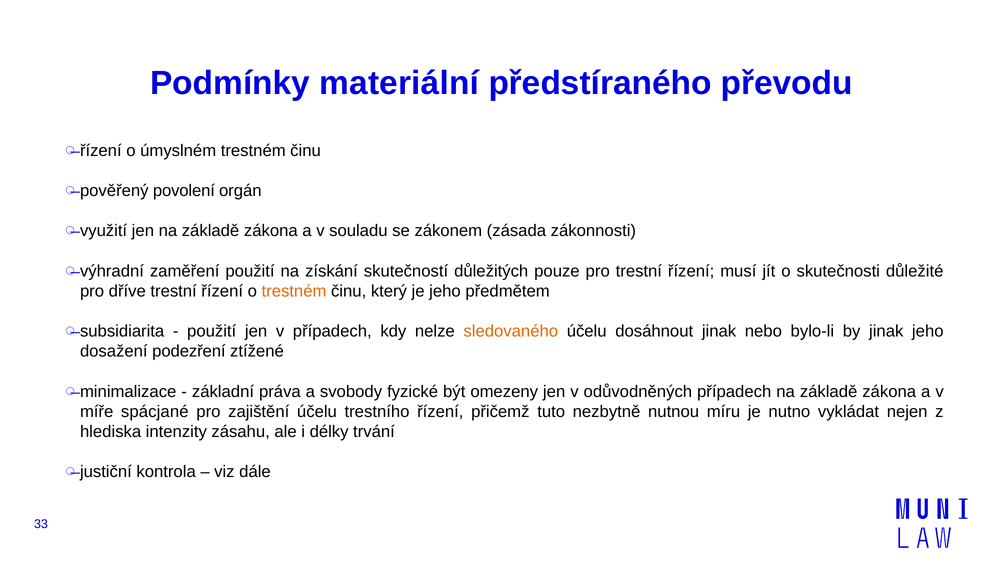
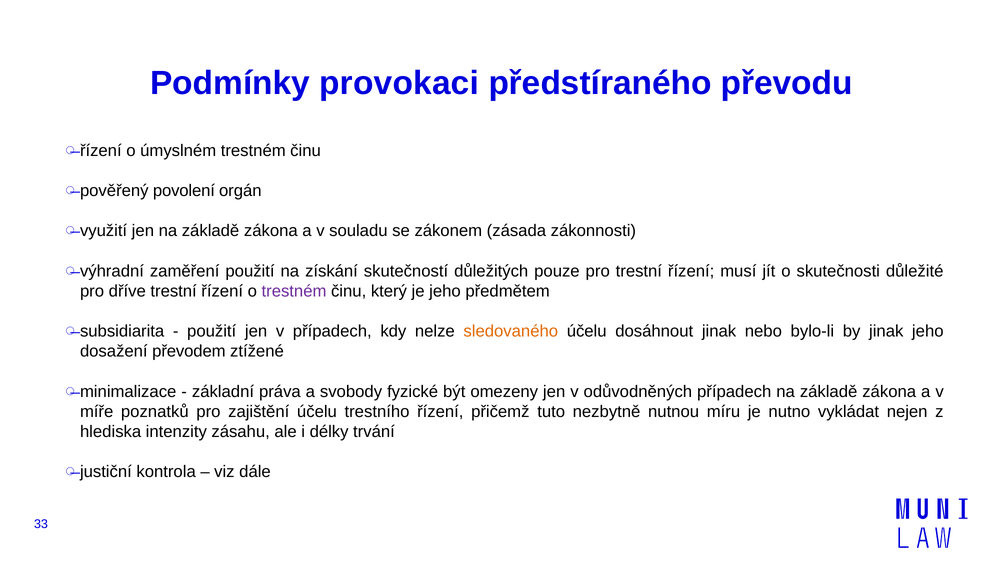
materiální: materiální -> provokaci (399, 83)
trestném colour: orange -> purple (294, 291)
podezření: podezření -> převodem (189, 351)
spácjané: spácjané -> poznatků (155, 411)
